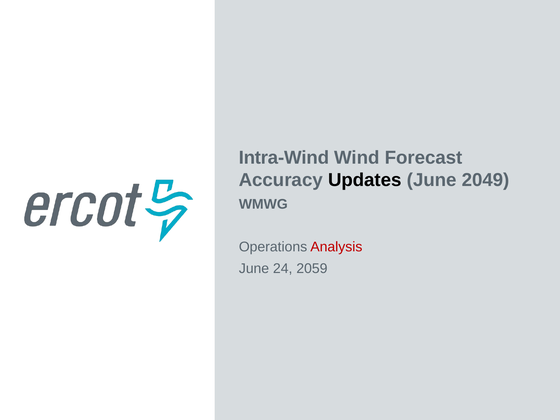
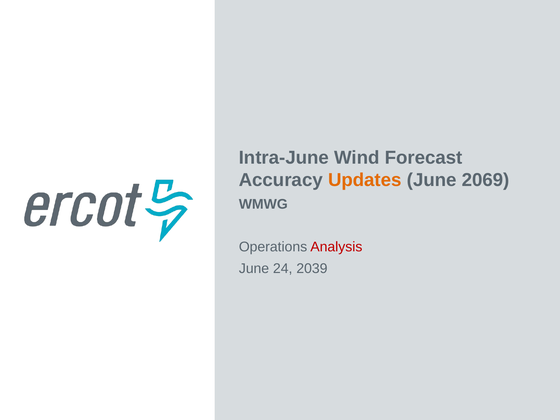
Intra-Wind: Intra-Wind -> Intra-June (284, 158)
Updates colour: black -> orange (365, 180)
2049: 2049 -> 2069 (486, 180)
2059: 2059 -> 2039 (312, 269)
